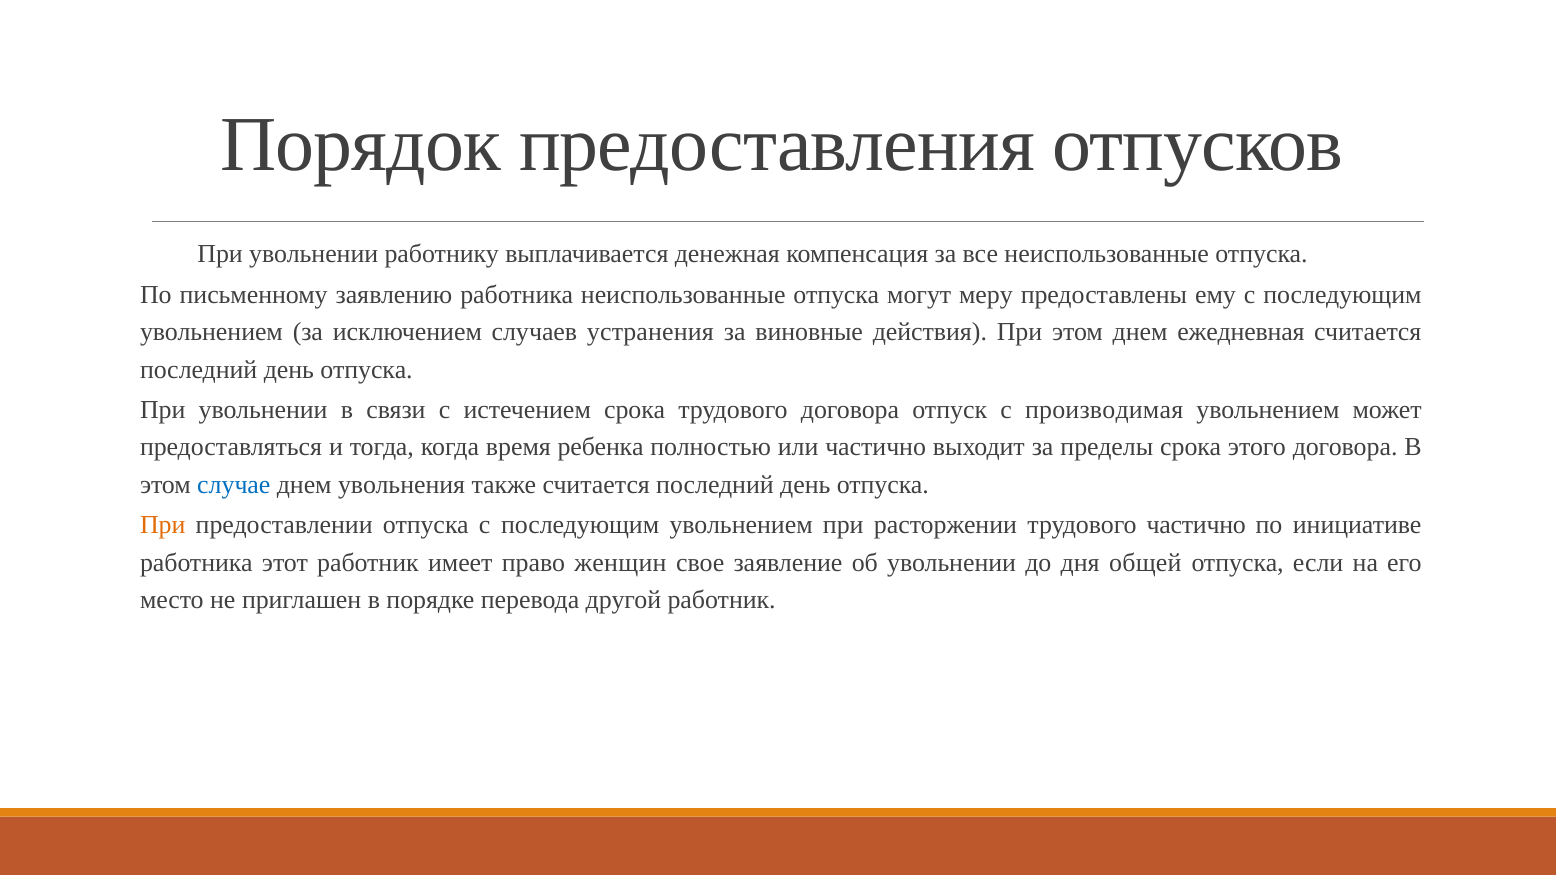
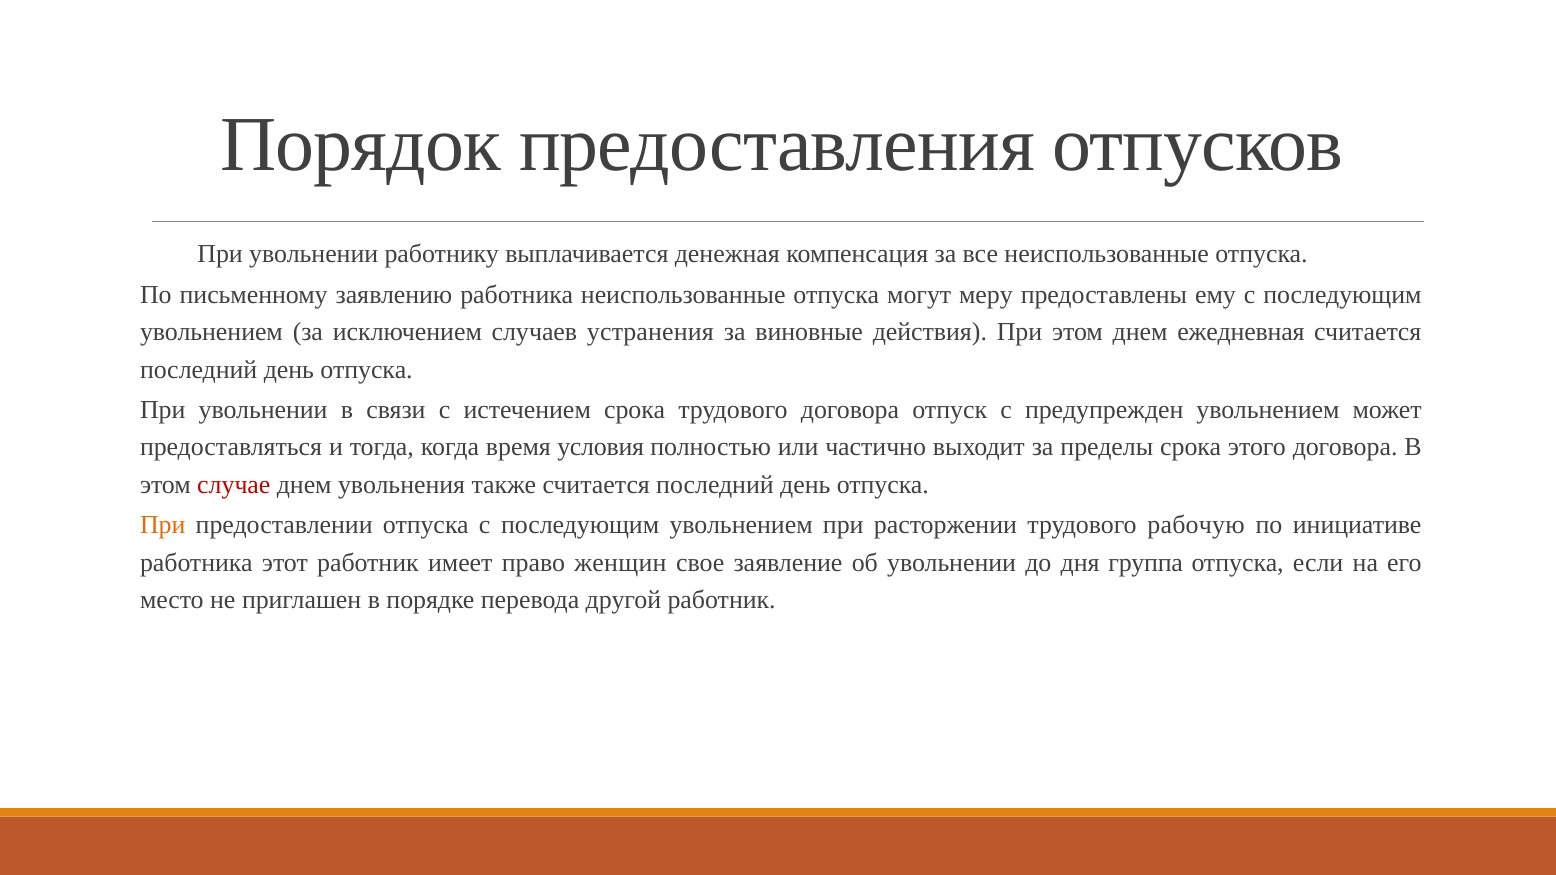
производимая: производимая -> предупрежден (1104, 410)
ребенка: ребенка -> условия (601, 447)
случае colour: blue -> red (234, 485)
трудового частично: частично -> рабочую (1196, 525)
общей: общей -> группа (1146, 563)
